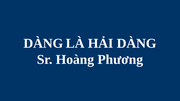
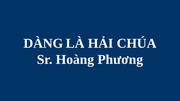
HẢI DÀNG: DÀNG -> CHÚA (137, 43)
